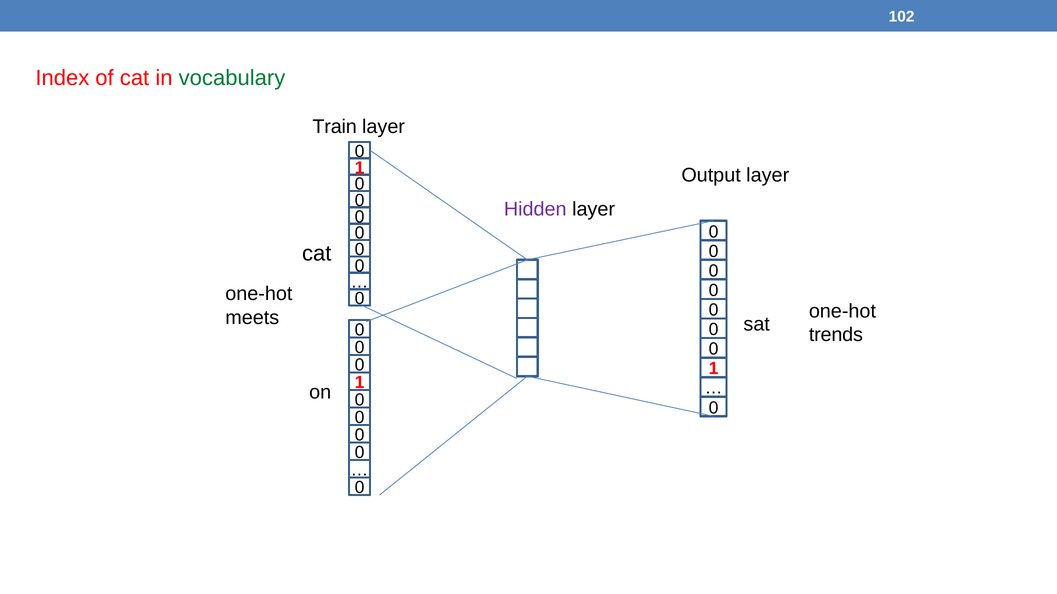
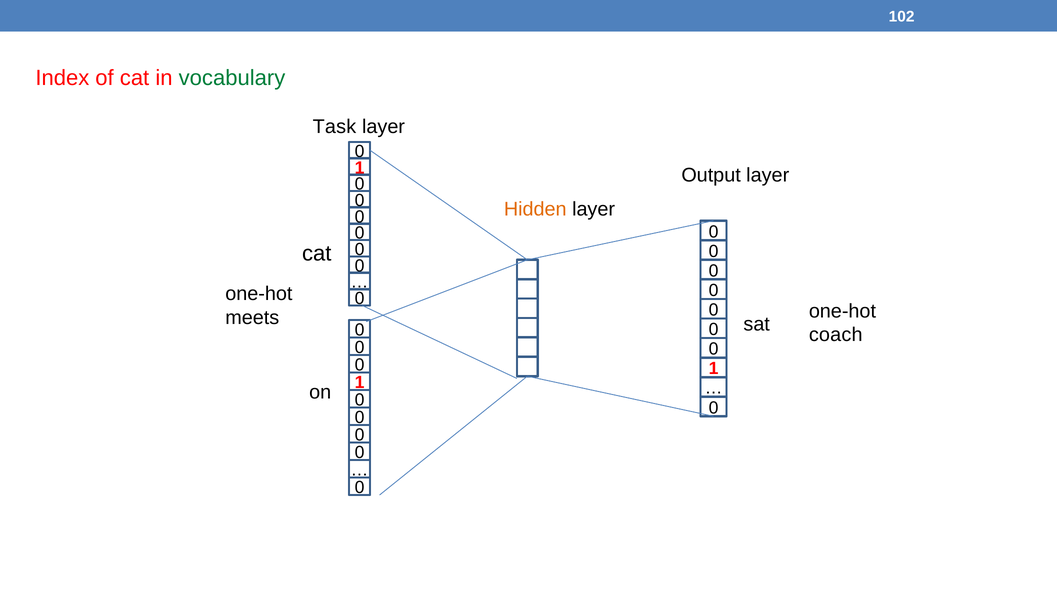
Train: Train -> Task (334, 127)
Hidden colour: purple -> orange (535, 210)
trends: trends -> coach (836, 335)
